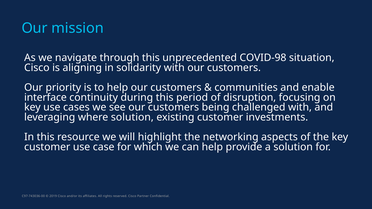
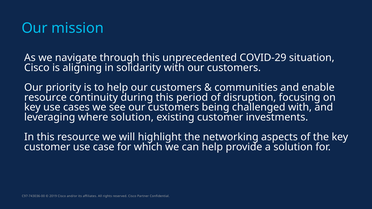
COVID-98: COVID-98 -> COVID-29 (263, 58)
interface: interface -> resource (45, 97)
